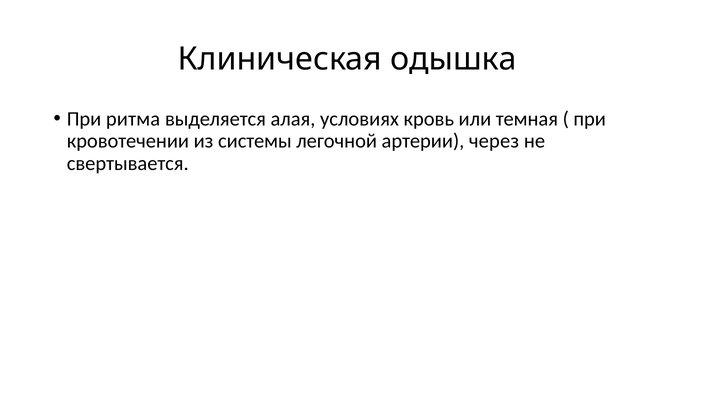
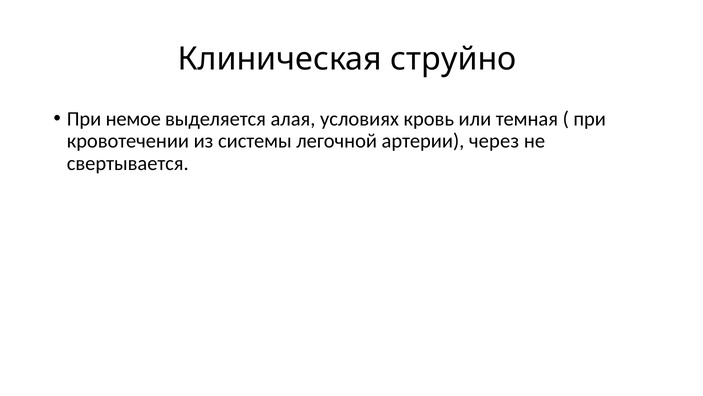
одышка: одышка -> струйно (453, 59)
ритма: ритма -> немое (133, 119)
